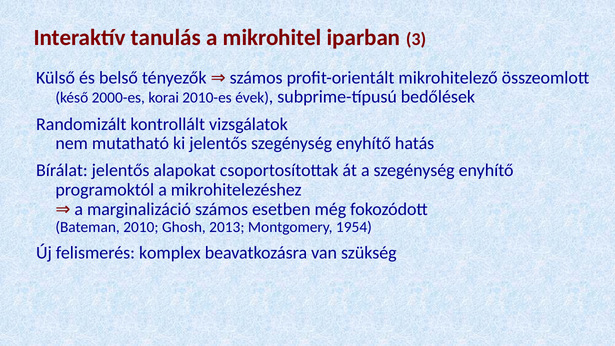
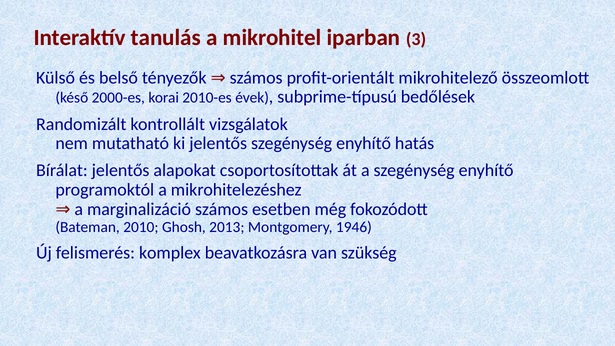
1954: 1954 -> 1946 (354, 227)
